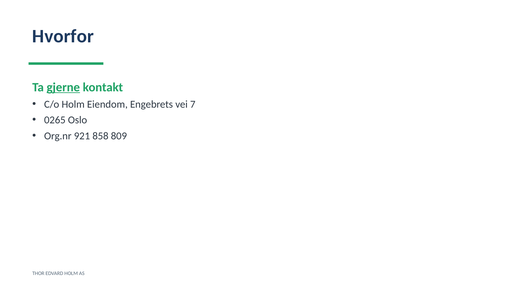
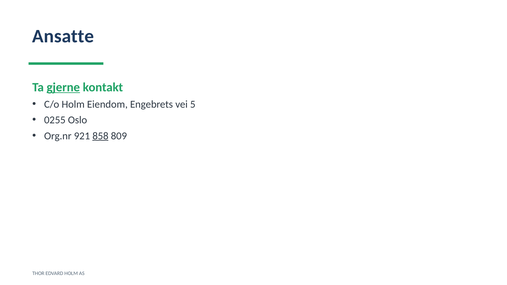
Hvorfor: Hvorfor -> Ansatte (63, 36)
7: 7 -> 5 (193, 104)
0265: 0265 -> 0255 (55, 120)
858 underline: none -> present (100, 136)
